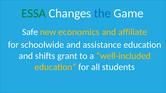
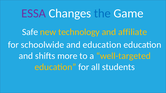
ESSA colour: green -> purple (34, 13)
economics: economics -> technology (79, 32)
and assistance: assistance -> education (102, 45)
grant: grant -> more (67, 56)
well-included: well-included -> well-targeted (123, 56)
